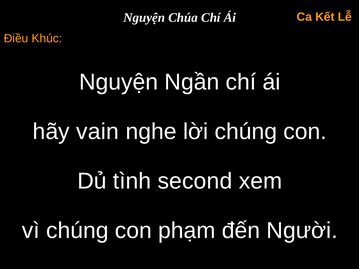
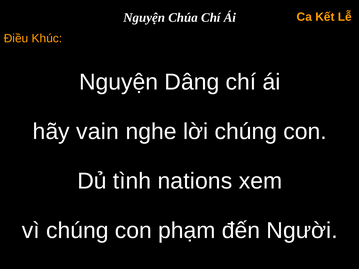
Ngần: Ngần -> Dâng (192, 82)
second: second -> nations (195, 181)
